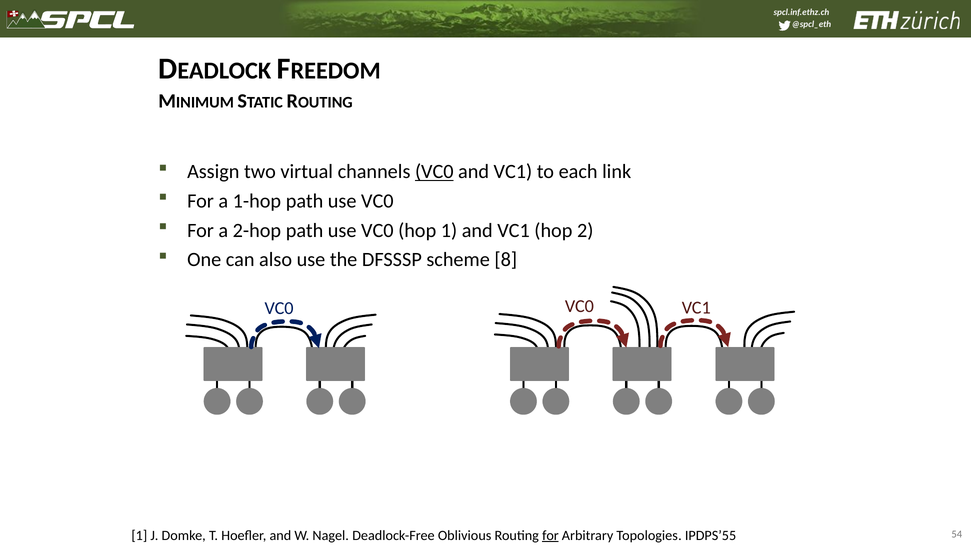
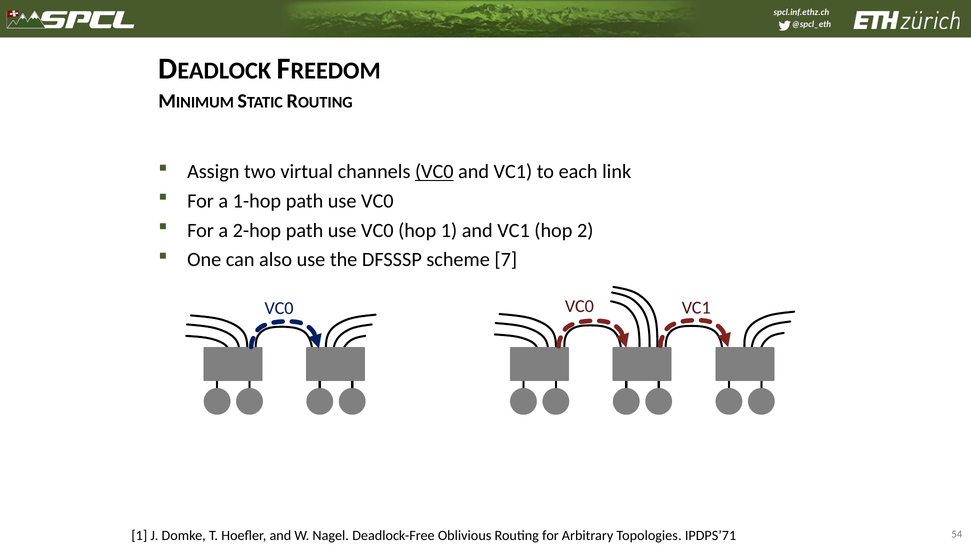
8: 8 -> 7 (506, 260)
for underline: present -> none (550, 536)
IPDPS’55: IPDPS’55 -> IPDPS’71 (711, 536)
